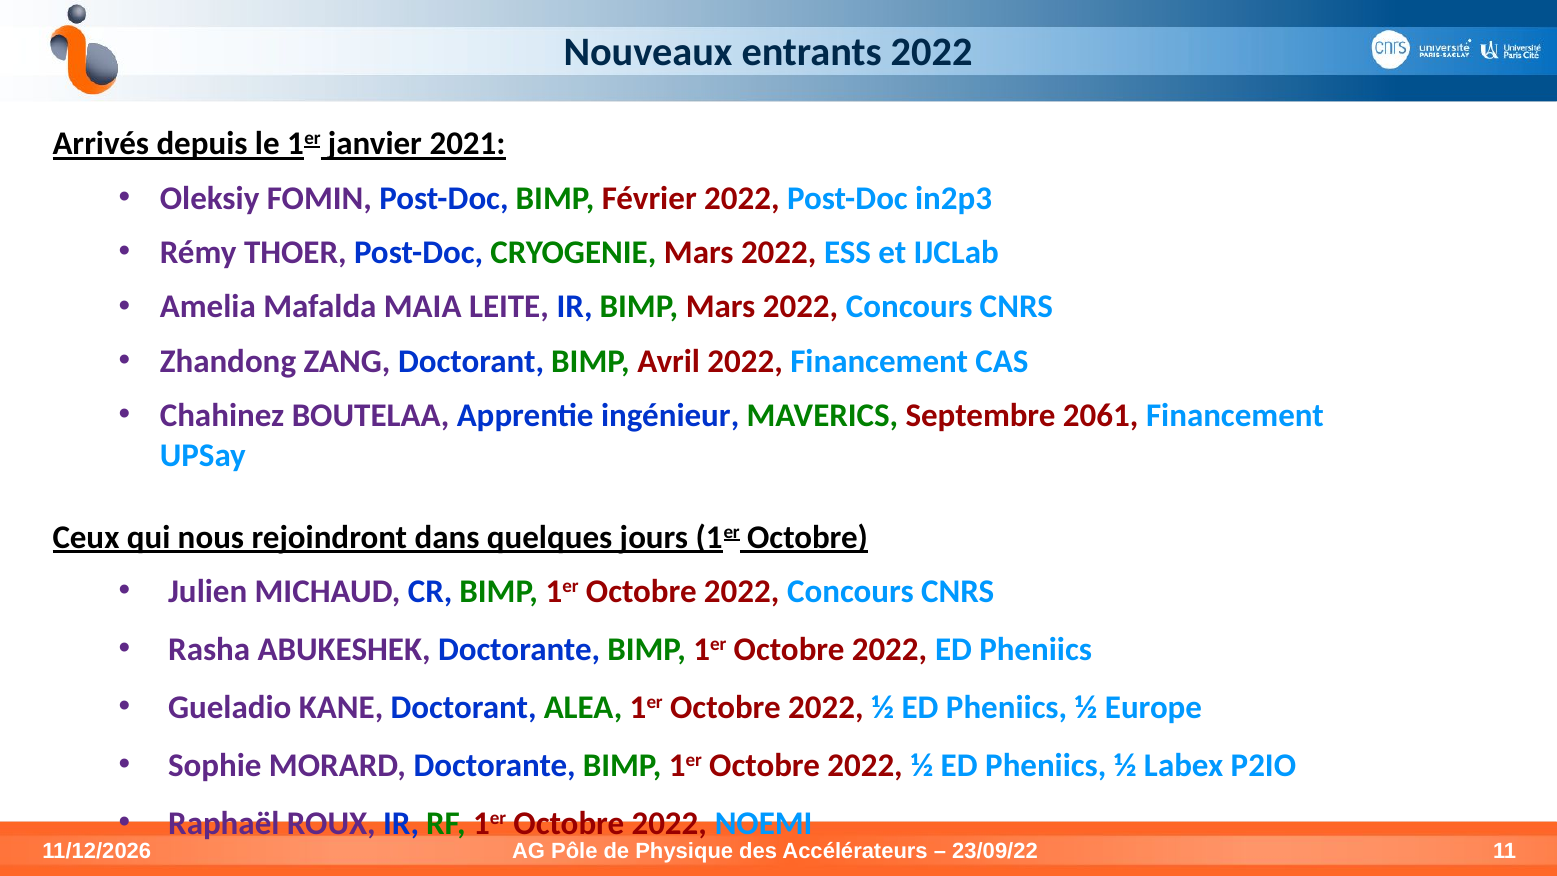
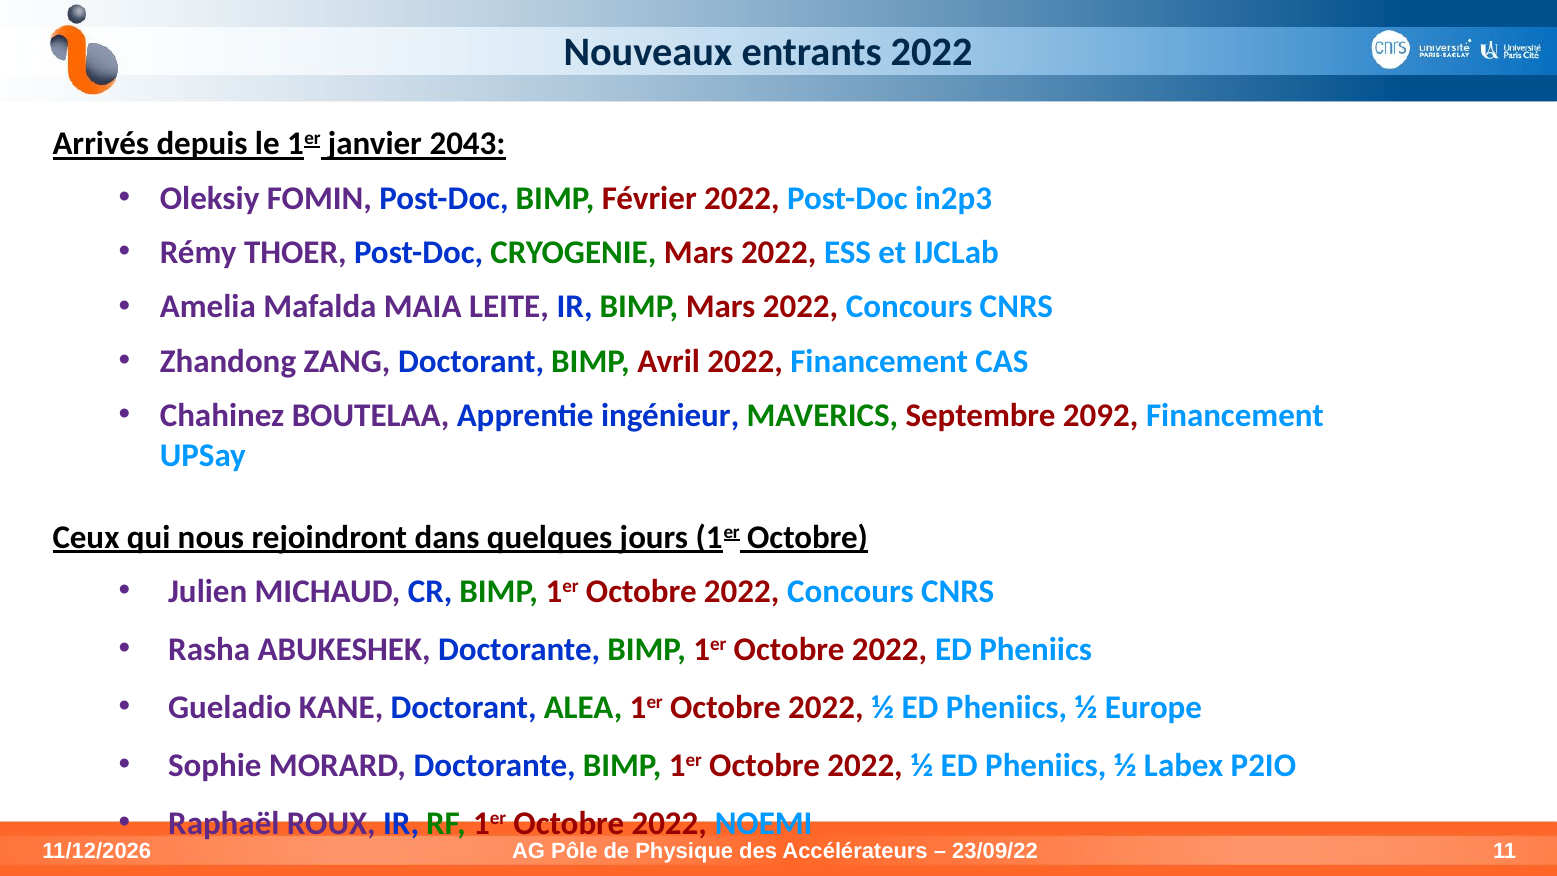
2021: 2021 -> 2043 (468, 144)
2061: 2061 -> 2092 (1101, 415)
